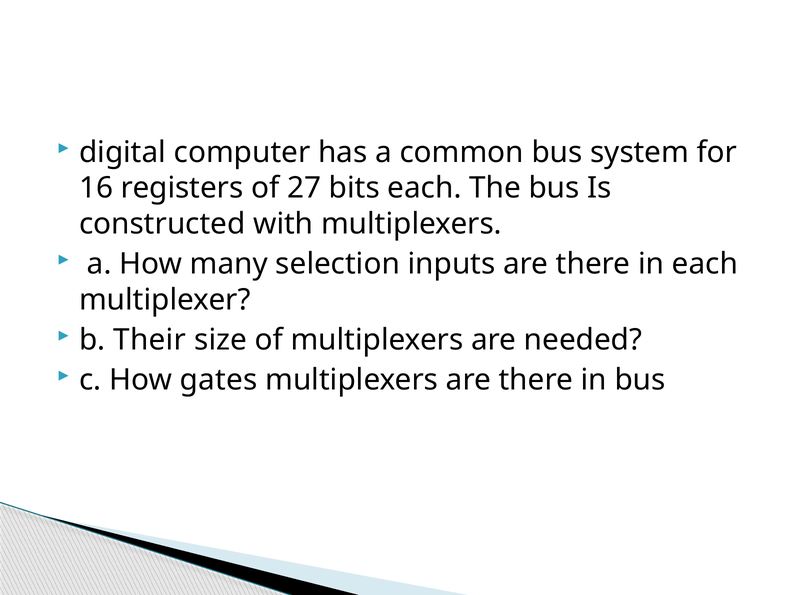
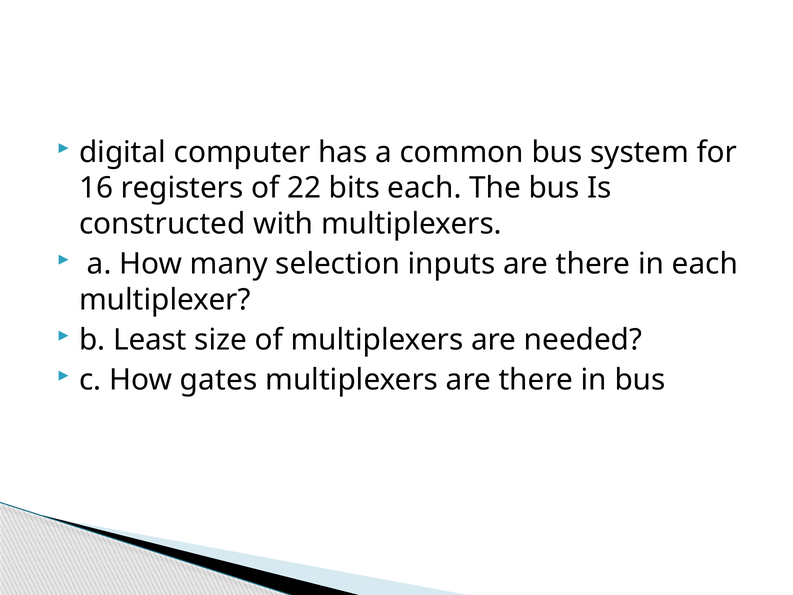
27: 27 -> 22 (304, 188)
Their: Their -> Least (150, 340)
